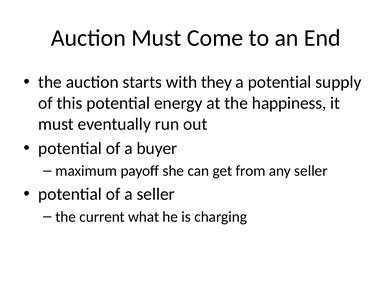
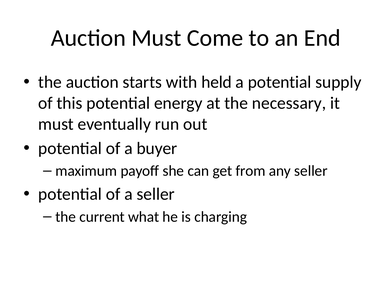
they: they -> held (217, 82)
happiness: happiness -> necessary (289, 103)
